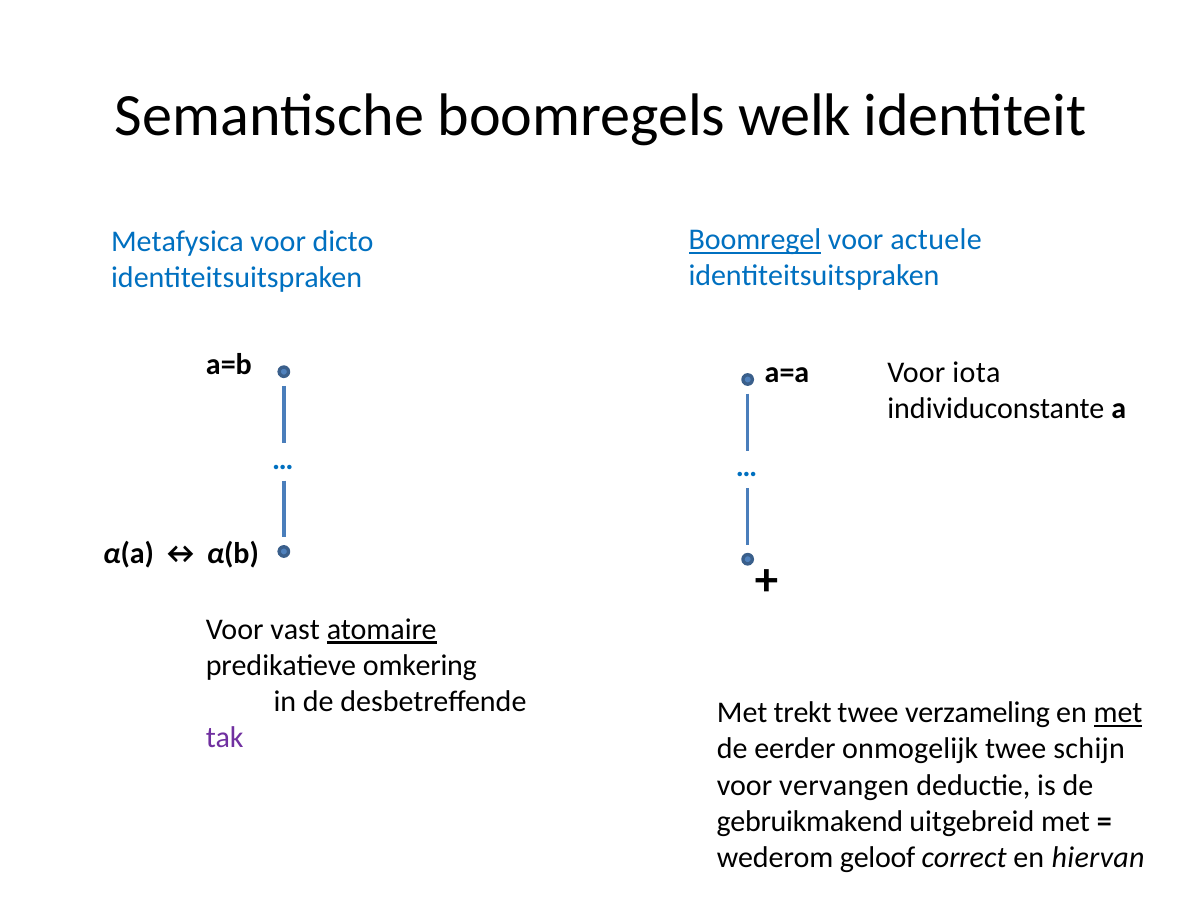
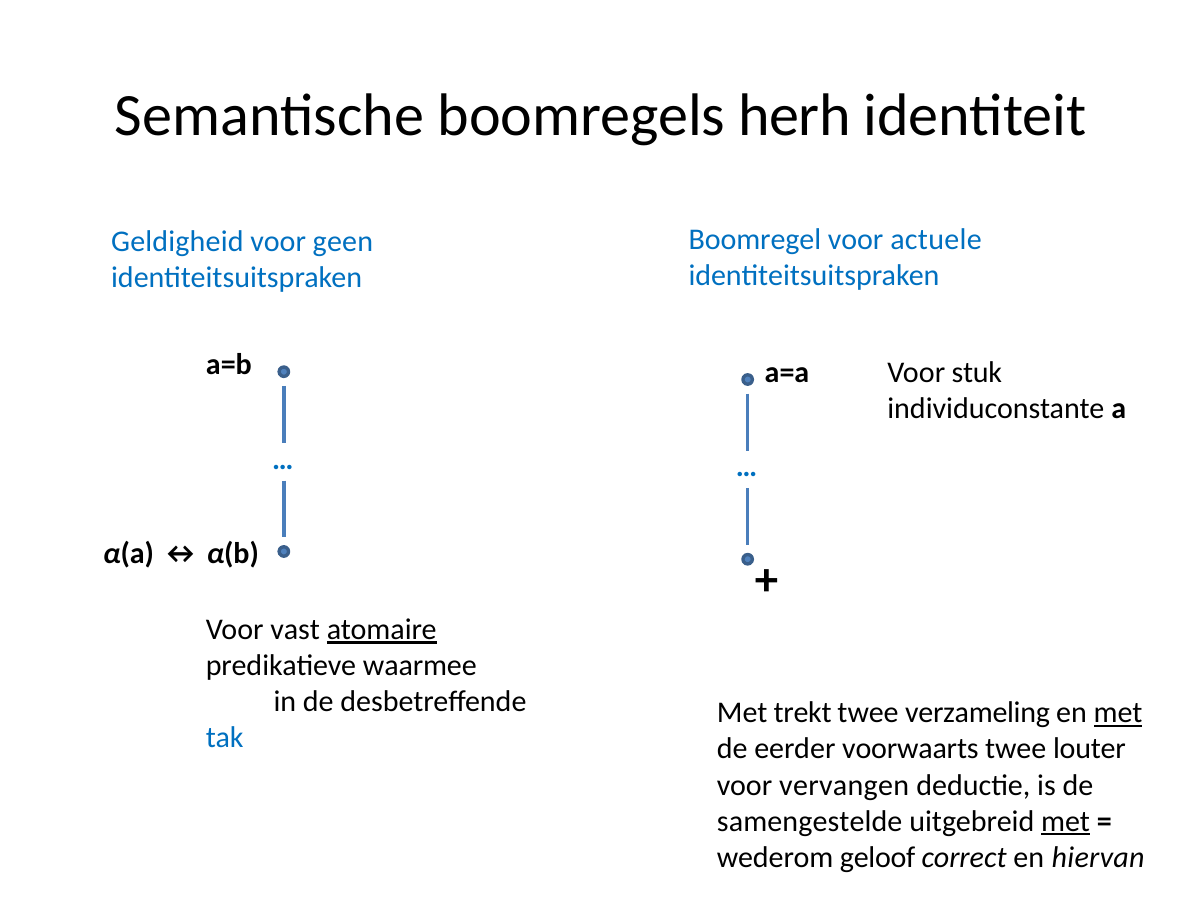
welk: welk -> herh (795, 115)
Boomregel underline: present -> none (755, 240)
Metafysica: Metafysica -> Geldigheid (177, 242)
dicto: dicto -> geen (343, 242)
iota: iota -> stuk (977, 373)
omkering: omkering -> waarmee (420, 666)
tak colour: purple -> blue (225, 738)
onmogelijk: onmogelijk -> voorwaarts (910, 749)
schijn: schijn -> louter (1089, 749)
gebruikmakend: gebruikmakend -> samengestelde (810, 822)
met underline: none -> present (1066, 822)
